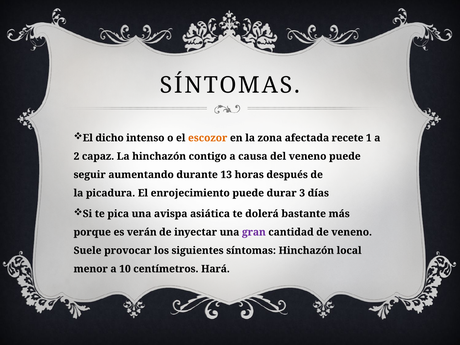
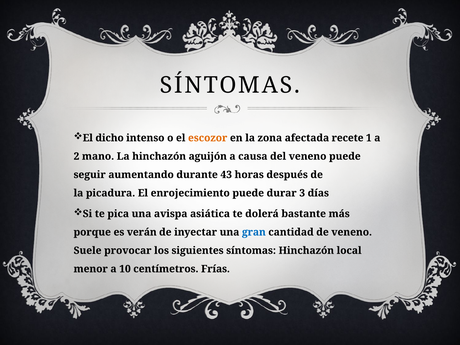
capaz: capaz -> mano (98, 156)
contigo: contigo -> aguijón (208, 156)
13: 13 -> 43 (226, 175)
gran colour: purple -> blue (254, 232)
Hará: Hará -> Frías (215, 269)
